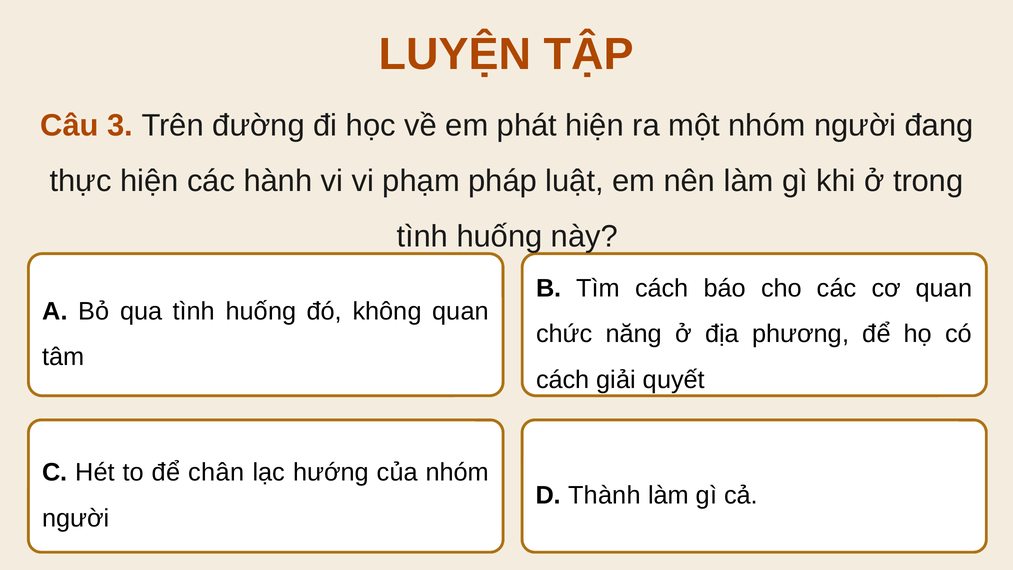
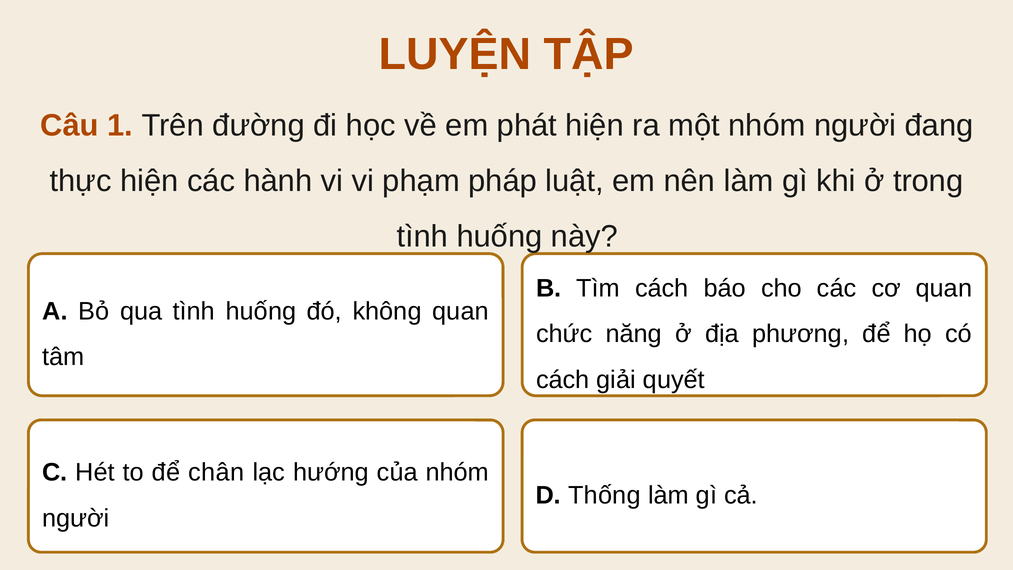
3: 3 -> 1 (120, 125)
Thành: Thành -> Thống (604, 495)
